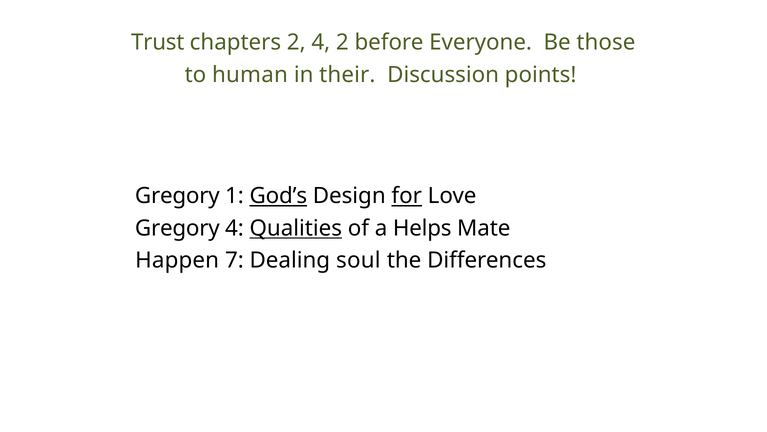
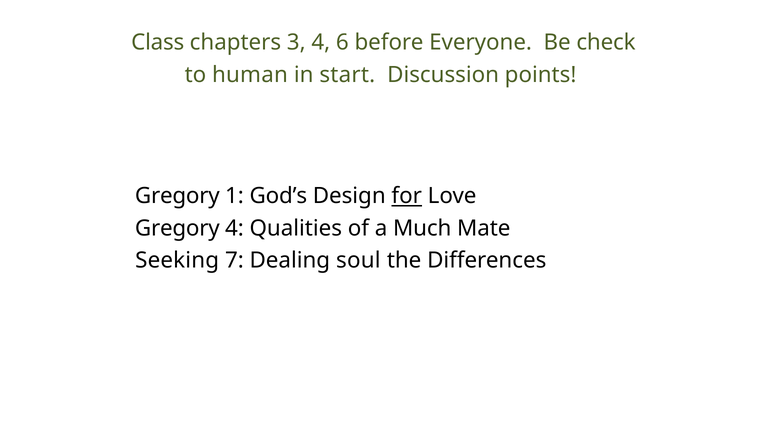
Trust: Trust -> Class (158, 42)
chapters 2: 2 -> 3 (296, 42)
4 2: 2 -> 6 (342, 42)
those: those -> check (606, 42)
their: their -> start (347, 75)
God’s underline: present -> none (278, 196)
Qualities underline: present -> none (296, 228)
Helps: Helps -> Much (422, 228)
Happen: Happen -> Seeking (177, 260)
